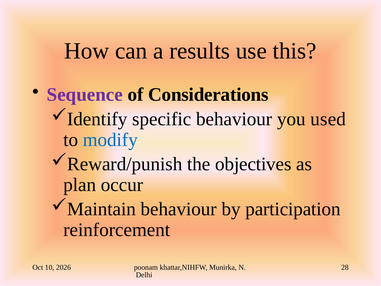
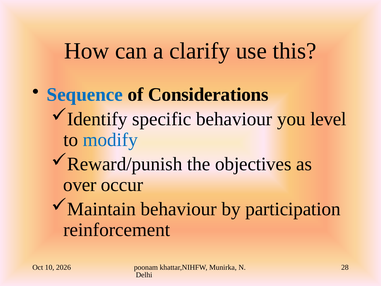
results: results -> clarify (200, 51)
Sequence colour: purple -> blue (85, 95)
used: used -> level (328, 119)
plan: plan -> over (80, 185)
